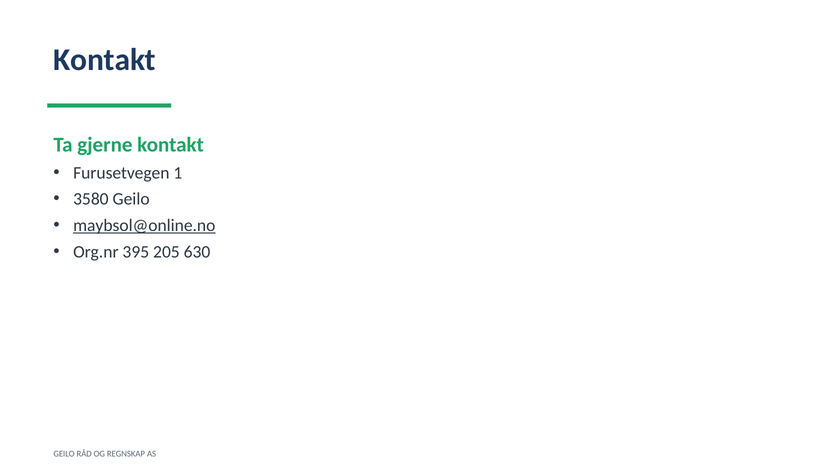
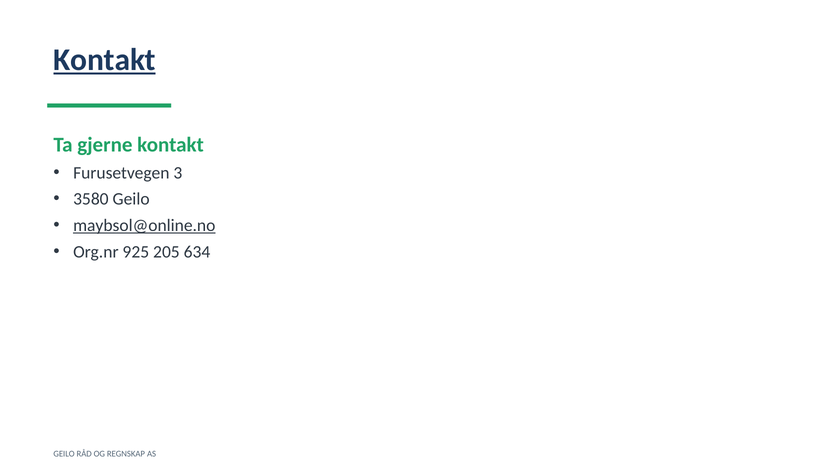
Kontakt underline: none -> present (105, 60)
1: 1 -> 3 (178, 173)
395: 395 -> 925 (136, 252)
630: 630 -> 634 (197, 252)
